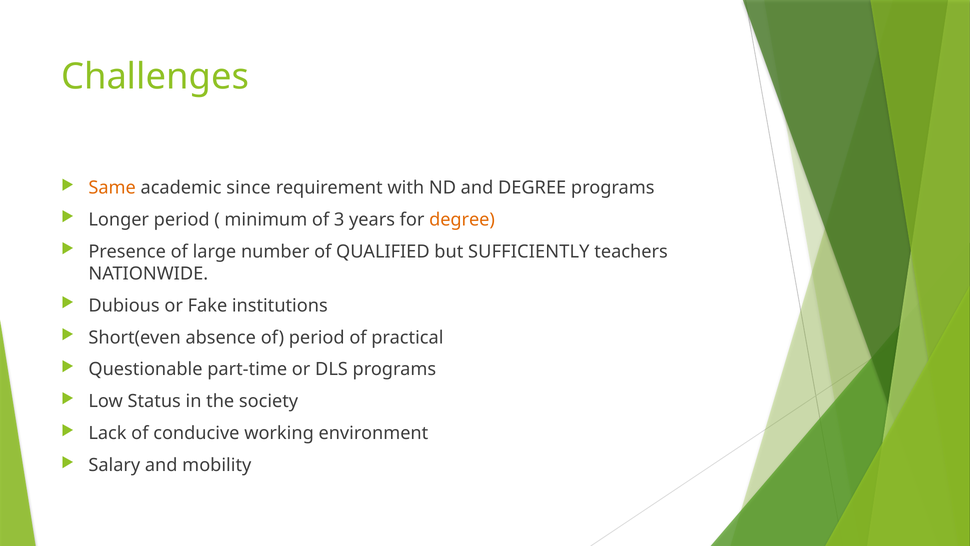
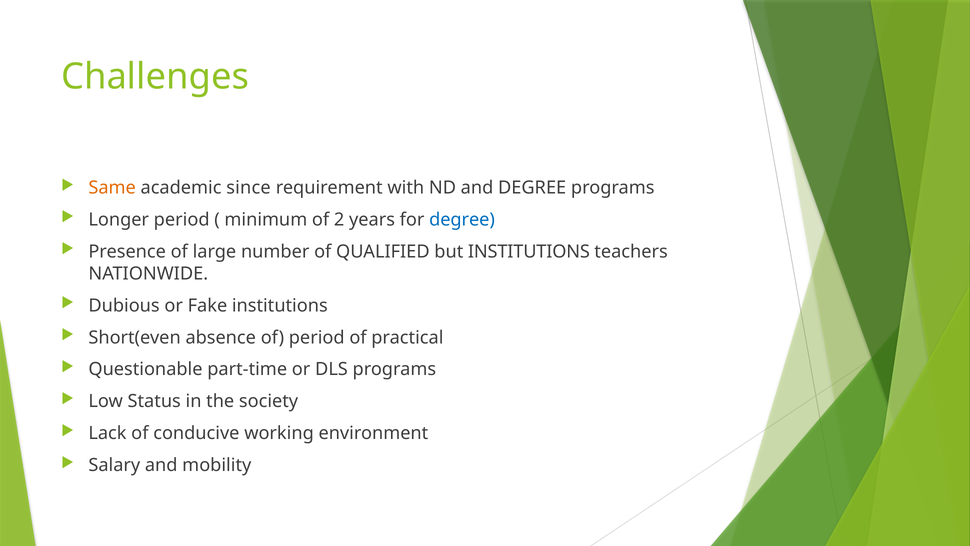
3: 3 -> 2 (339, 220)
degree colour: orange -> blue (462, 220)
but SUFFICIENTLY: SUFFICIENTLY -> INSTITUTIONS (529, 252)
